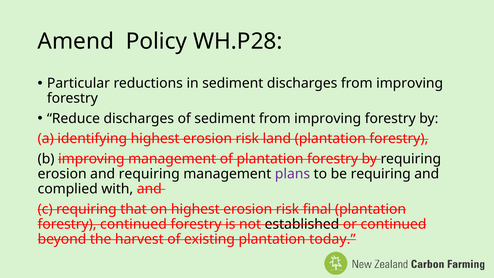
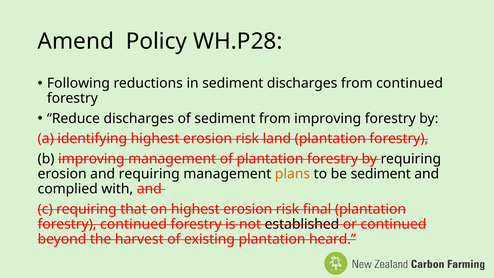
Particular: Particular -> Following (78, 83)
discharges from improving: improving -> continued (410, 83)
plans colour: purple -> orange (292, 174)
be requiring: requiring -> sediment (381, 174)
today: today -> heard (332, 239)
